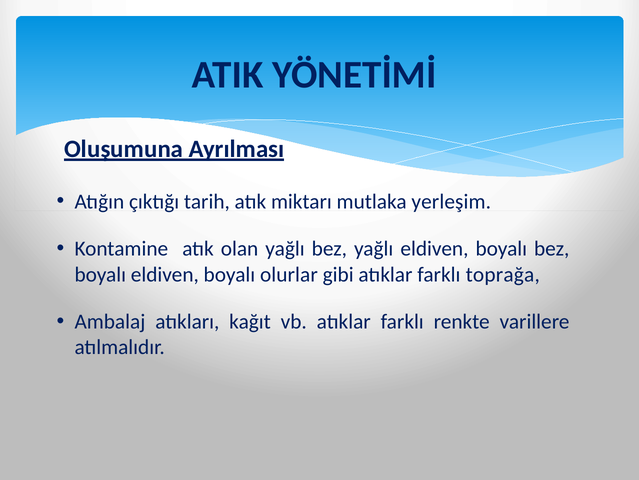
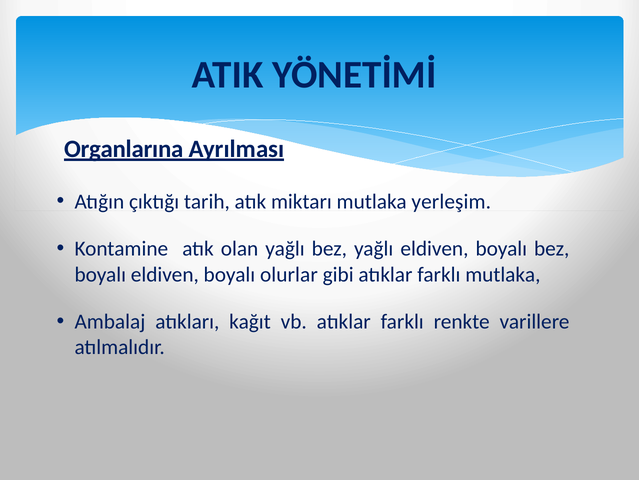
Oluşumuna: Oluşumuna -> Organlarına (124, 149)
farklı toprağa: toprağa -> mutlaka (503, 274)
